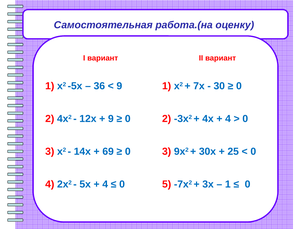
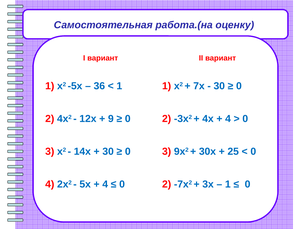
9: 9 -> 1 (119, 86)
69: 69 -> 30 (108, 152)
5: 5 -> 2 (167, 185)
